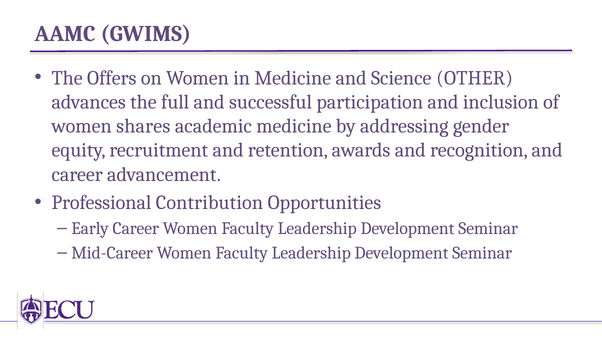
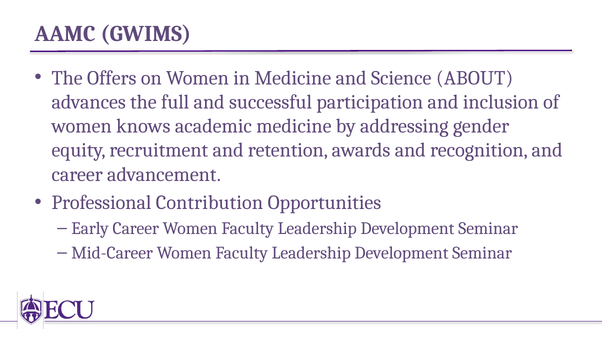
OTHER: OTHER -> ABOUT (475, 78)
shares: shares -> knows (143, 126)
